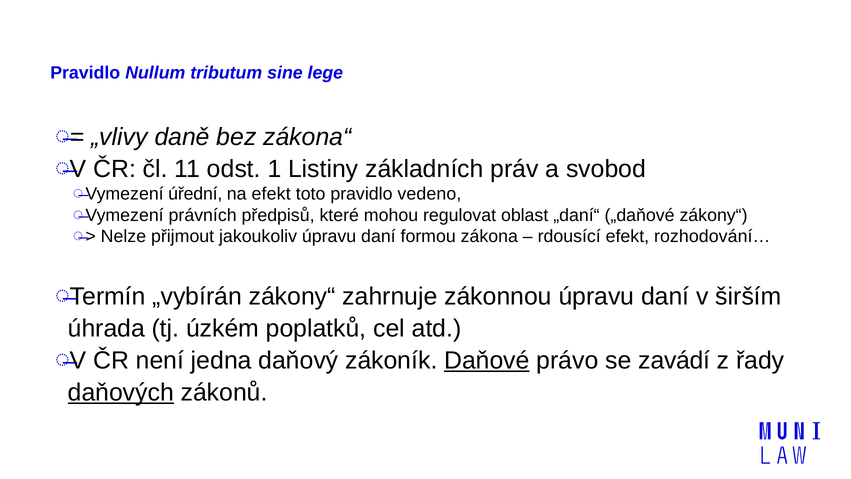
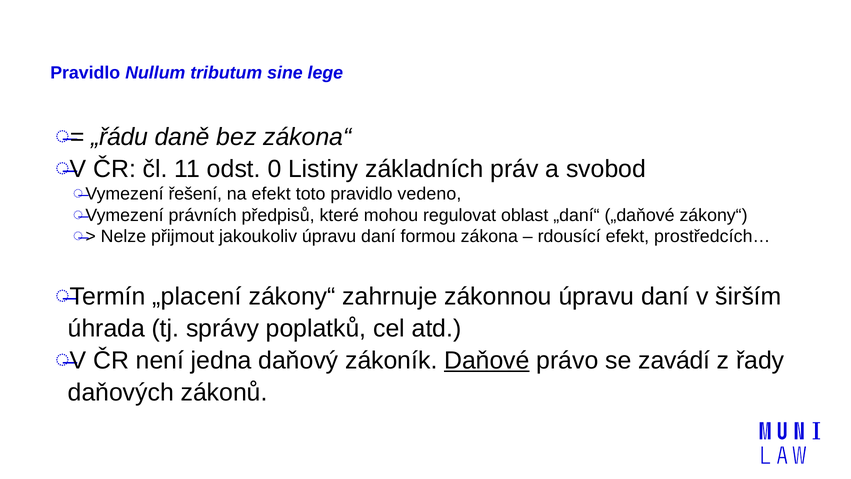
„vlivy: „vlivy -> „řádu (120, 137)
1: 1 -> 0 (274, 169)
úřední: úřední -> řešení (195, 194)
rozhodování…: rozhodování… -> prostředcích… (712, 236)
„vybírán: „vybírán -> „placení (197, 296)
úzkém: úzkém -> správy (223, 328)
daňových underline: present -> none (121, 392)
